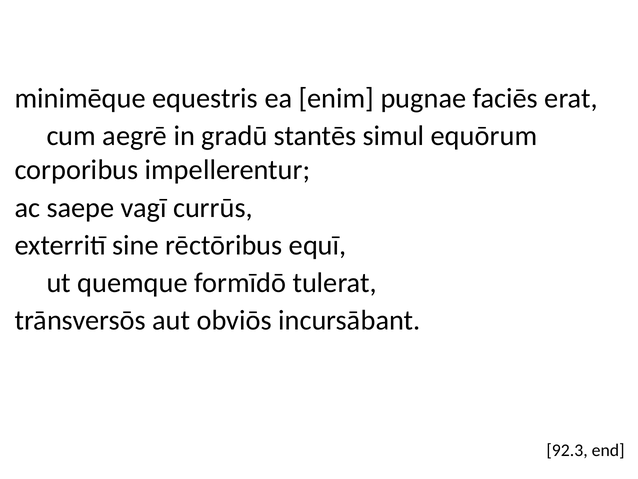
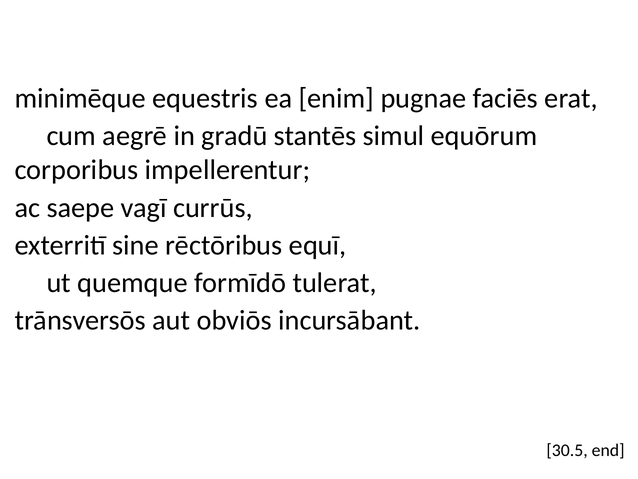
92.3: 92.3 -> 30.5 (567, 450)
